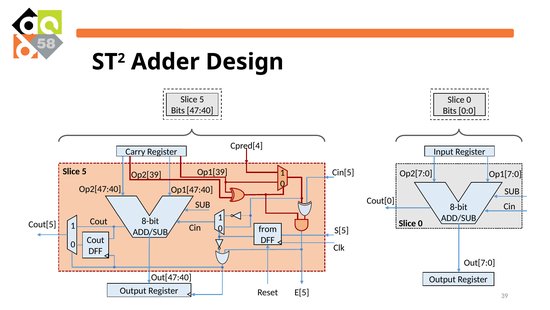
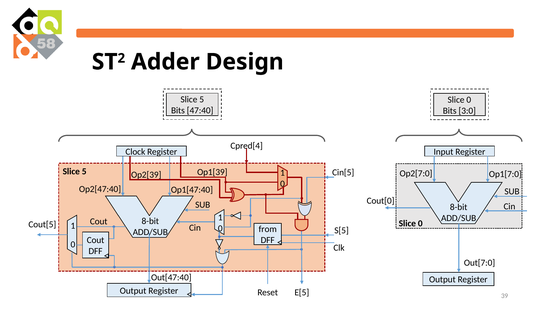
0:0: 0:0 -> 3:0 (467, 110)
Carry: Carry -> Clock (135, 151)
